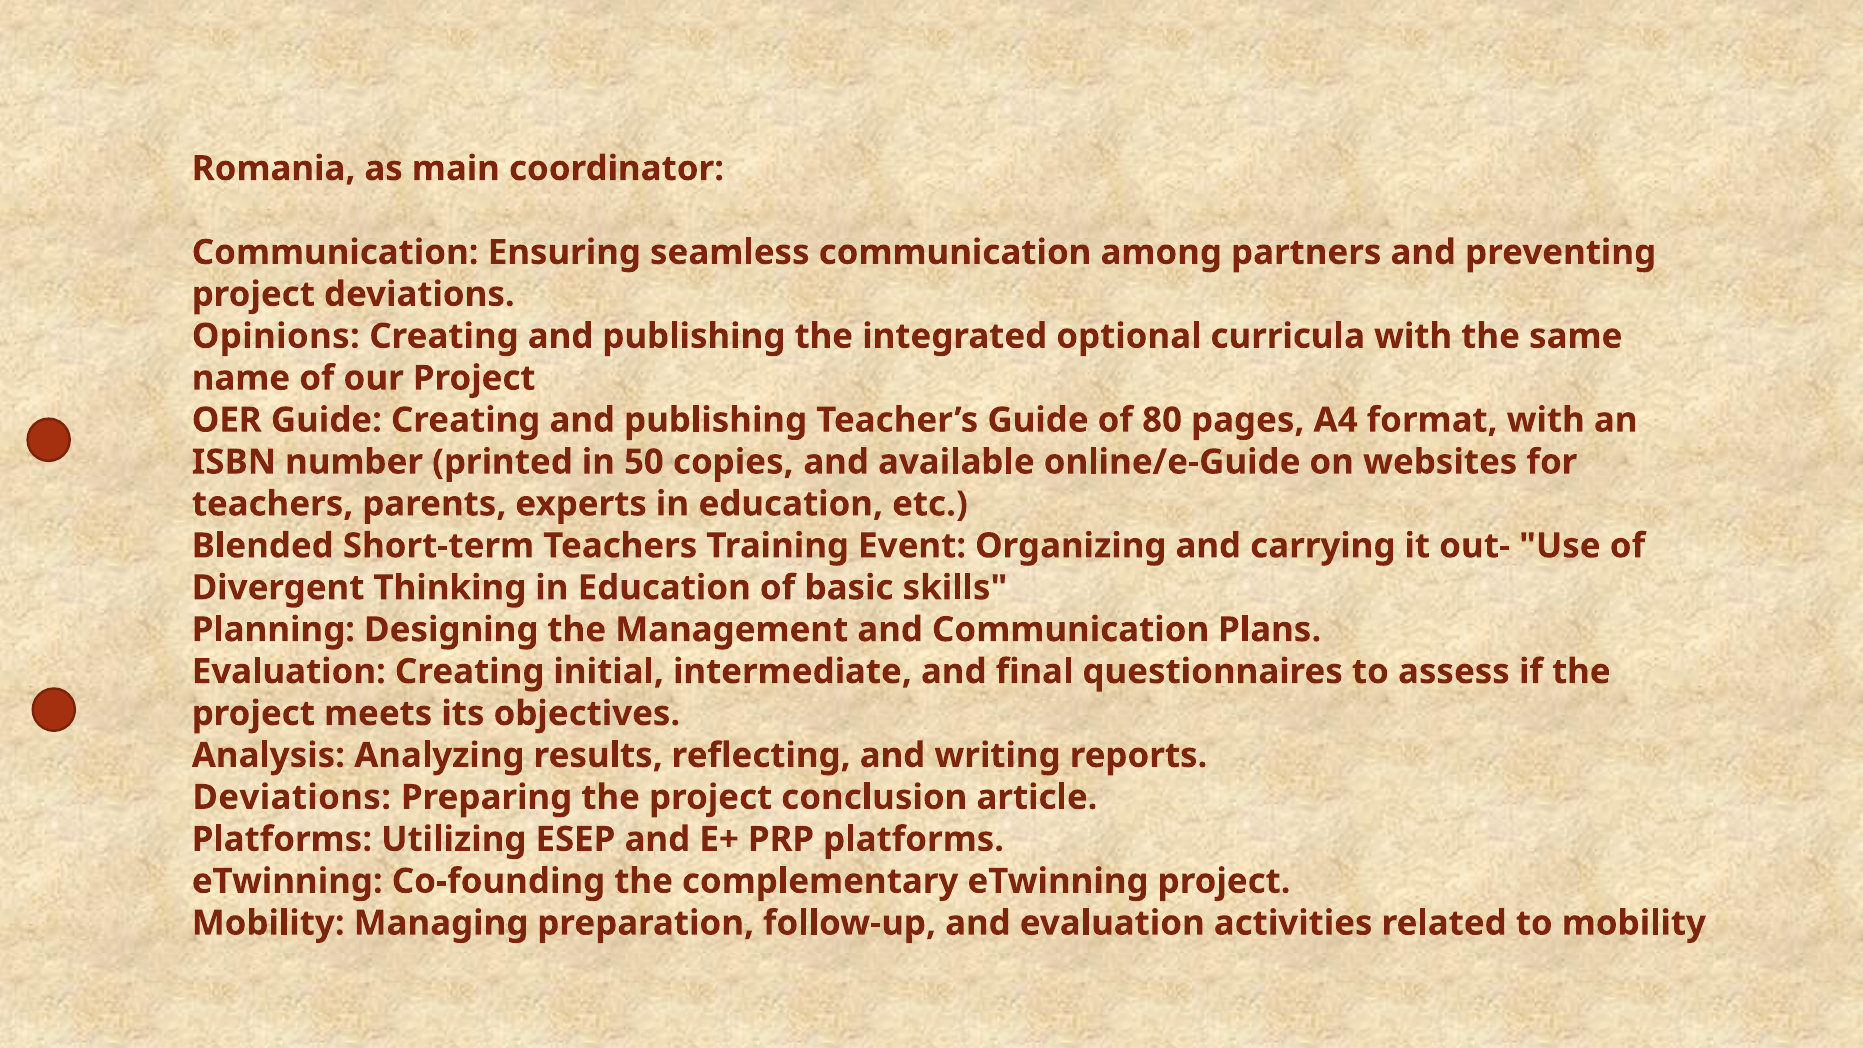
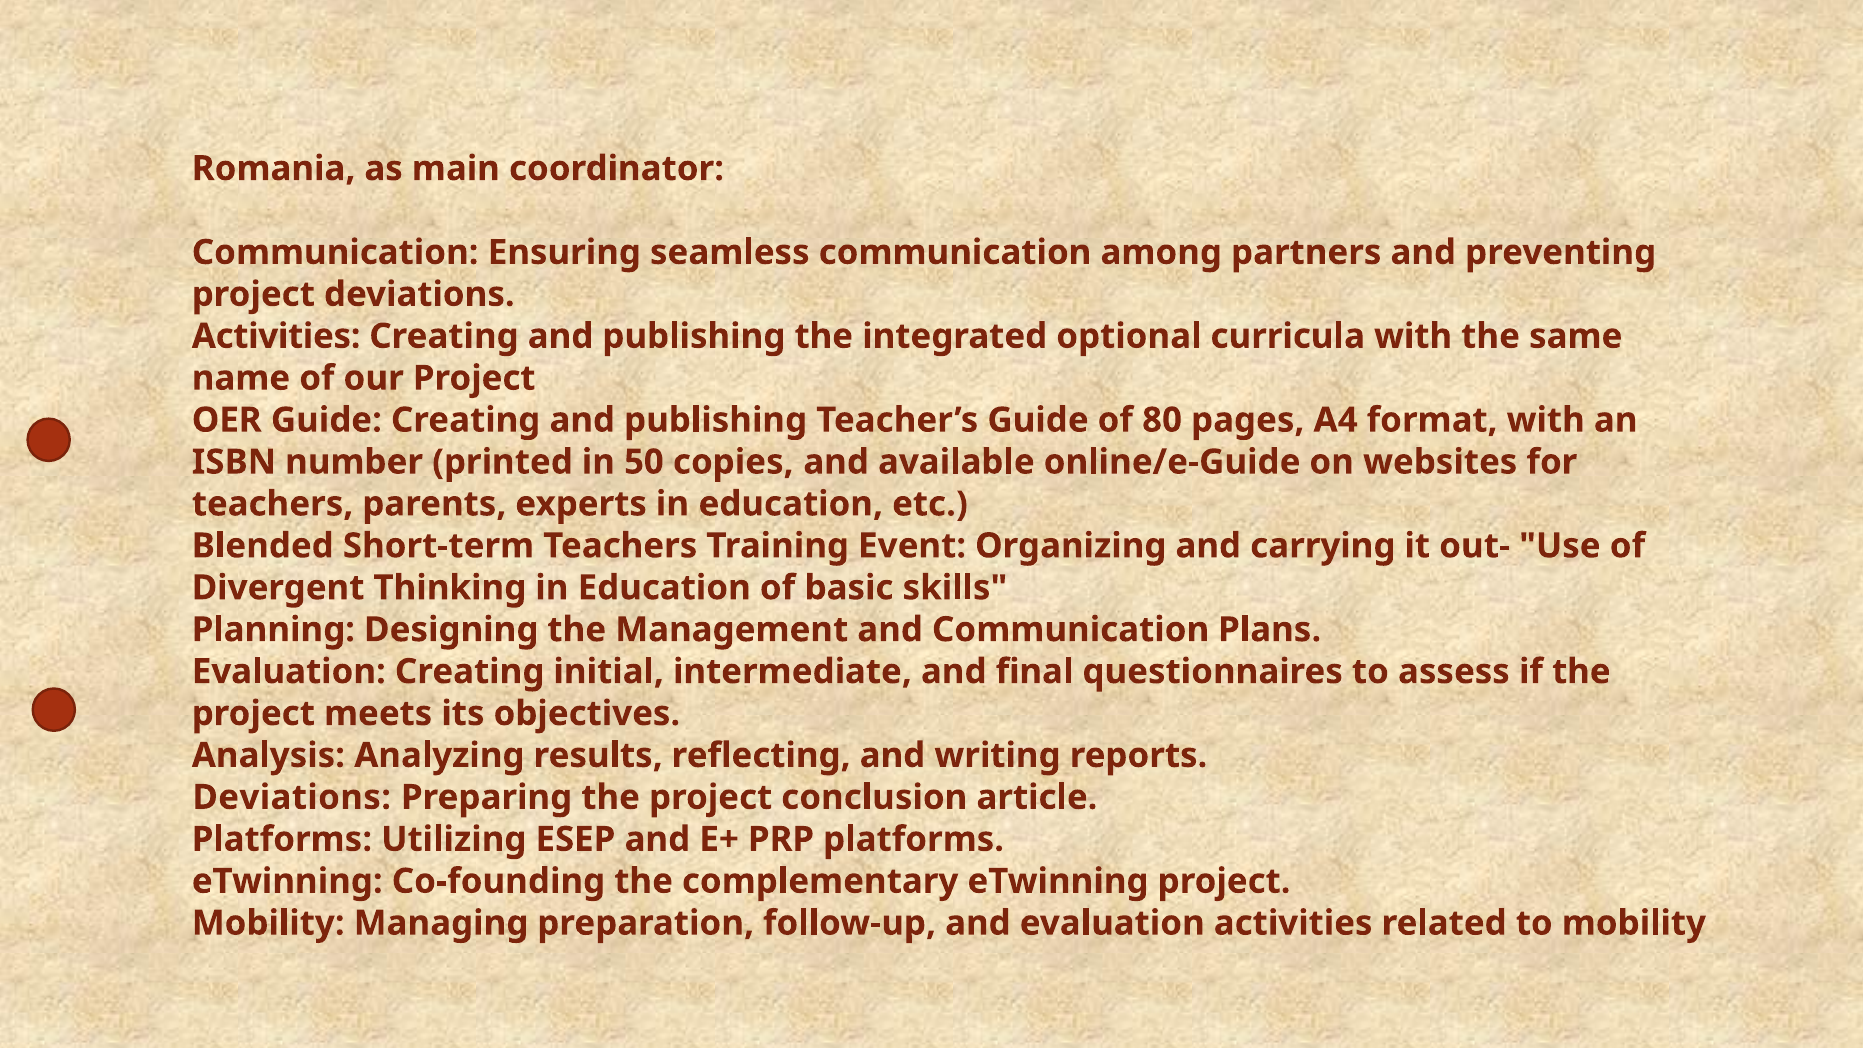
Opinions: Opinions -> Activities (276, 336)
